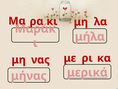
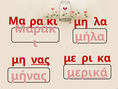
νας underline: none -> present (40, 60)
